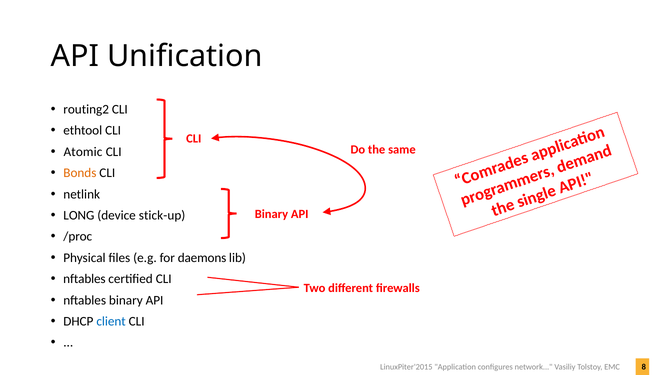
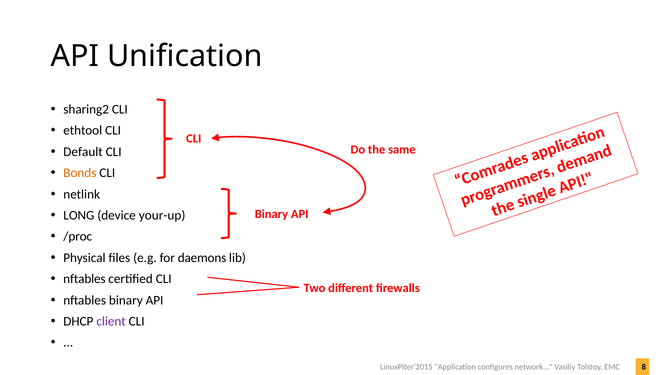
routing2: routing2 -> sharing2 (86, 109)
Atomic: Atomic -> Default (83, 152)
stick-up: stick-up -> your-up (162, 215)
client colour: blue -> purple (111, 322)
